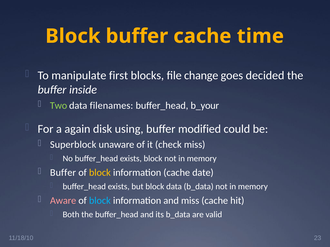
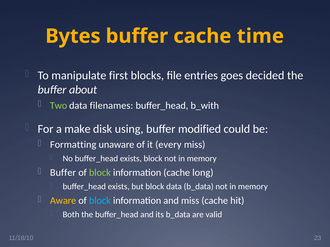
Block: Block -> Bytes (73, 36)
change: change -> entries (201, 76)
inside: inside -> about (83, 90)
b_your: b_your -> b_with (205, 106)
again: again -> make (77, 129)
Superblock: Superblock -> Formatting (73, 145)
check: check -> every (168, 145)
block colour: yellow -> light green (100, 173)
date: date -> long (203, 173)
Aware colour: pink -> yellow (63, 201)
